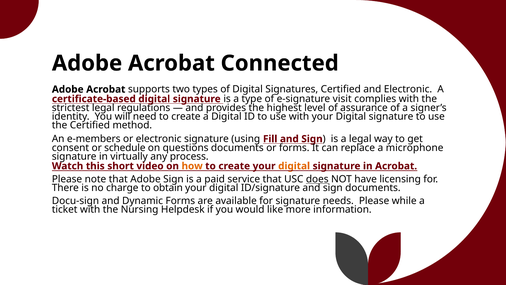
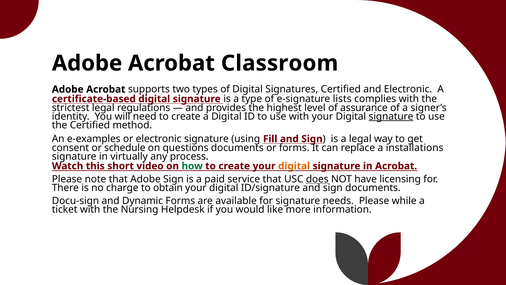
Connected: Connected -> Classroom (280, 63)
visit: visit -> lists (342, 99)
signature underline: none -> present (391, 116)
e-members: e-members -> e-examples (94, 139)
microphone: microphone -> installations (415, 148)
how colour: orange -> green (192, 166)
